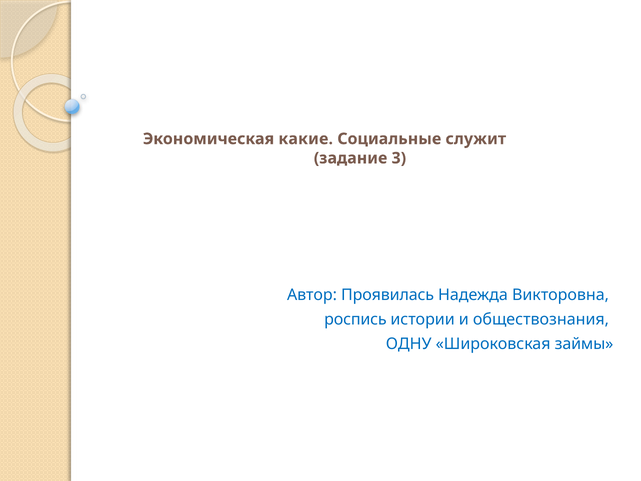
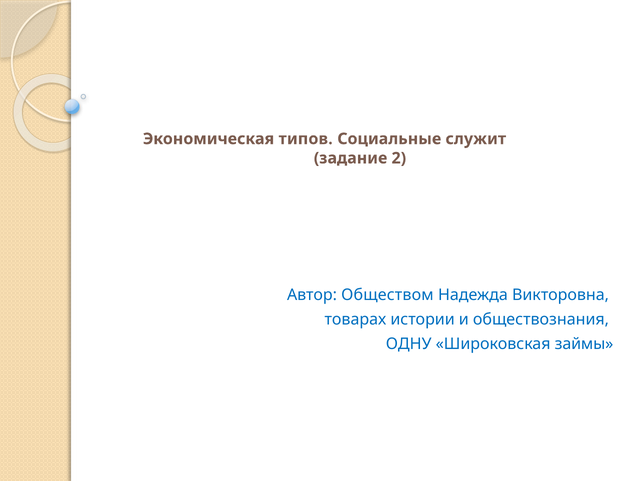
какие: какие -> типов (306, 139)
3: 3 -> 2 (399, 158)
Проявилась: Проявилась -> Обществом (387, 295)
роспись: роспись -> товарах (355, 319)
